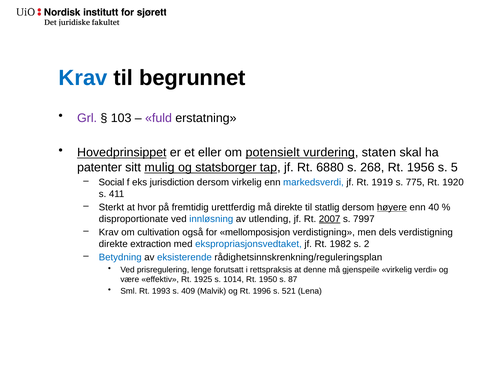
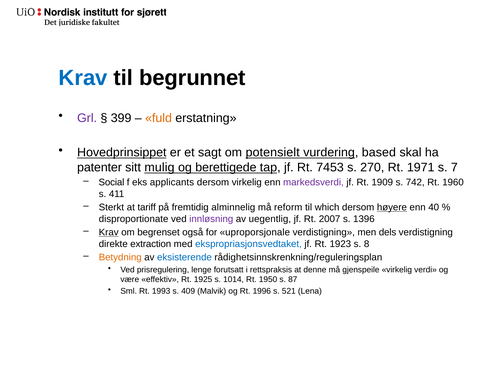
103: 103 -> 399 (121, 118)
fuld colour: purple -> orange (159, 118)
eller: eller -> sagt (210, 153)
staten: staten -> based (379, 153)
statsborger: statsborger -> berettigede (226, 168)
6880: 6880 -> 7453 (330, 168)
268: 268 -> 270 (372, 168)
1956: 1956 -> 1971 (421, 168)
5: 5 -> 7 (454, 168)
jurisdiction: jurisdiction -> applicants (172, 182)
markedsverdi colour: blue -> purple (313, 182)
1919: 1919 -> 1909 (382, 182)
775: 775 -> 742 (415, 182)
1920: 1920 -> 1960 (453, 182)
hvor: hvor -> tariff (147, 207)
urettferdig: urettferdig -> alminnelig (233, 207)
må direkte: direkte -> reform (288, 207)
statlig: statlig -> which (327, 207)
innløsning colour: blue -> purple (211, 219)
utlending: utlending -> uegentlig (270, 219)
2007 underline: present -> none (330, 219)
7997: 7997 -> 1396 (364, 219)
Krav underline: none -> present (109, 233)
cultivation: cultivation -> begrenset (159, 233)
mellomposisjon: mellomposisjon -> uproporsjonale (255, 233)
1982: 1982 -> 1923 (340, 244)
2: 2 -> 8 (367, 244)
Betydning colour: blue -> orange (120, 258)
